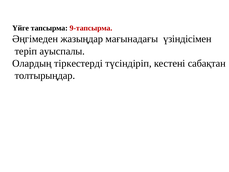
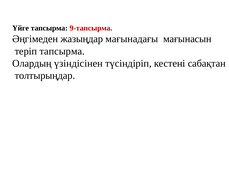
үзіндісімен: үзіндісімен -> мағынасын (187, 39)
теріп ауыспалы: ауыспалы -> тапсырма (62, 51)
тіркестерді: тіркестерді -> үзіндісінен (78, 63)
